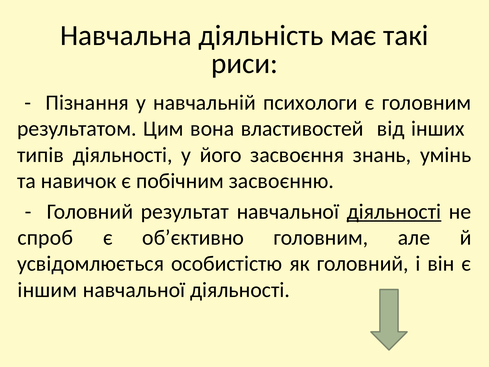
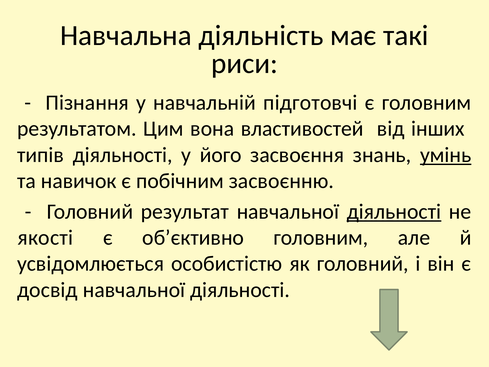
психологи: психологи -> підготовчі (310, 103)
умінь underline: none -> present (446, 155)
спроб: спроб -> якості (45, 237)
іншим: іншим -> досвід (47, 290)
